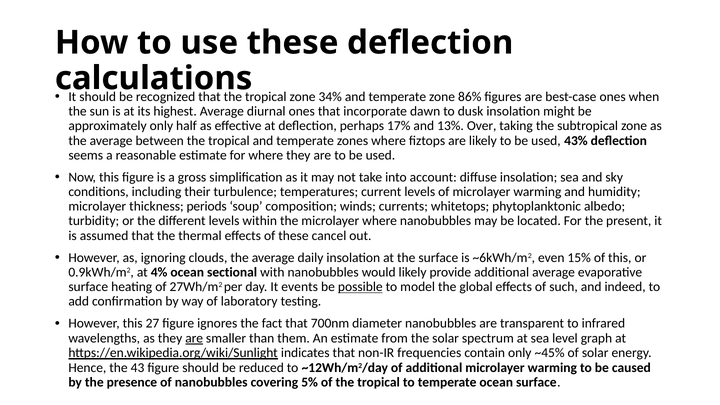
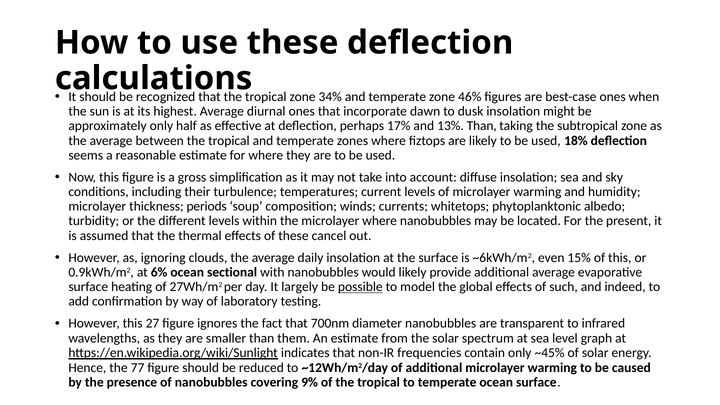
86%: 86% -> 46% (470, 97)
13% Over: Over -> Than (482, 126)
43%: 43% -> 18% (576, 141)
4%: 4% -> 6% (159, 272)
events: events -> largely (300, 287)
are underline: present -> none (194, 338)
43: 43 -> 77 (138, 368)
5%: 5% -> 9% (310, 382)
